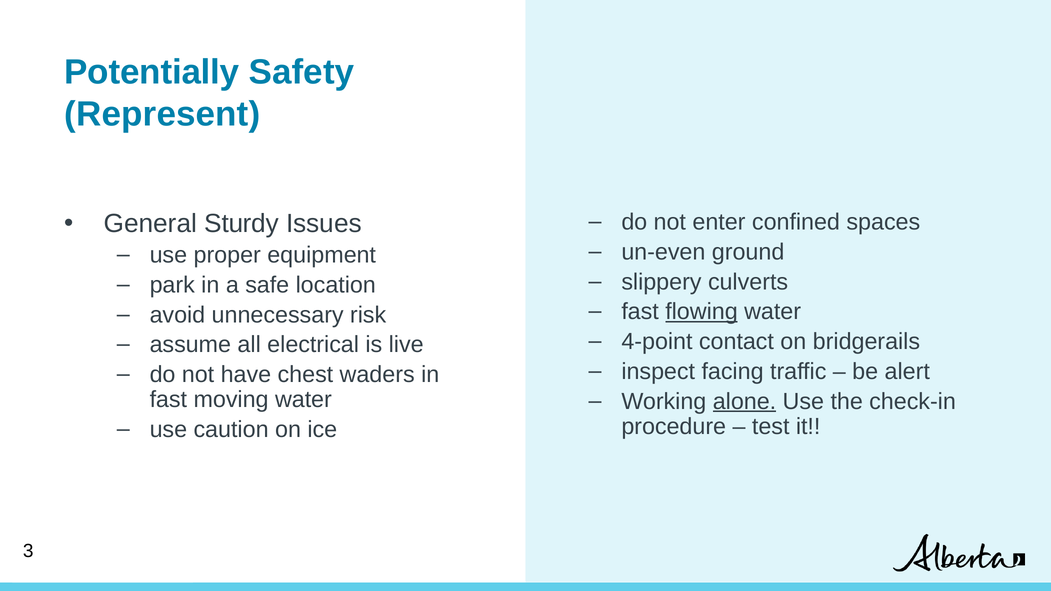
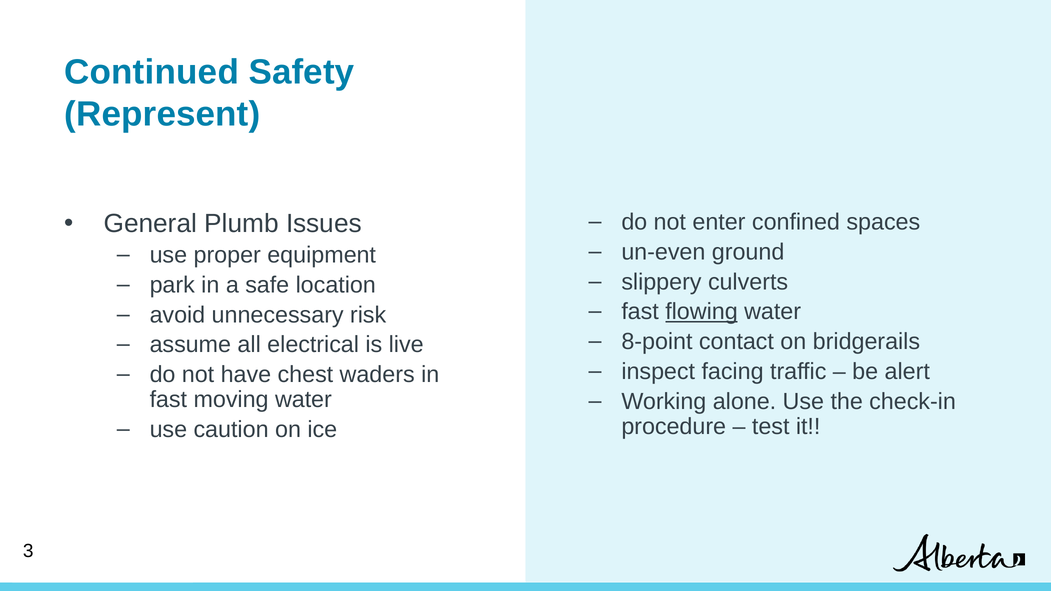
Potentially: Potentially -> Continued (152, 72)
Sturdy: Sturdy -> Plumb (242, 224)
4-point: 4-point -> 8-point (657, 342)
alone underline: present -> none (744, 402)
